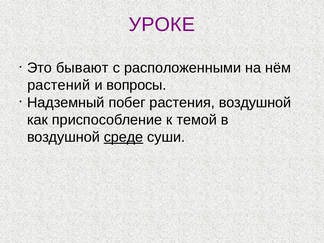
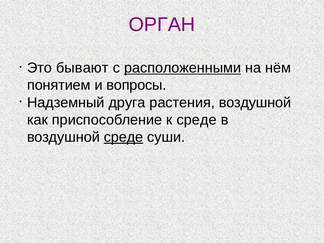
УРОКЕ: УРОКЕ -> ОРГАН (162, 25)
расположенными underline: none -> present (183, 68)
растений: растений -> понятием (59, 85)
побег: побег -> друга (127, 103)
к темой: темой -> среде (197, 120)
